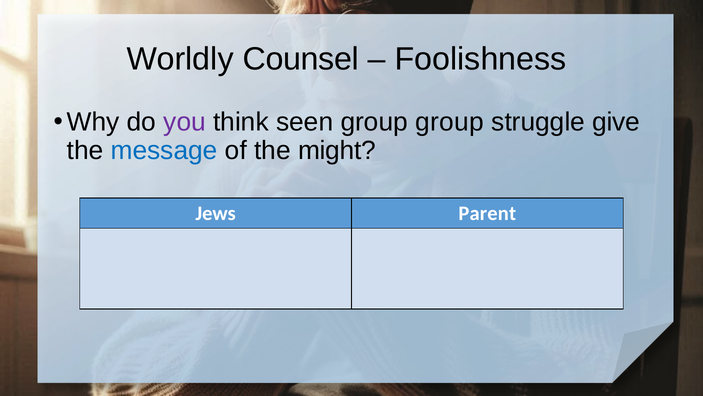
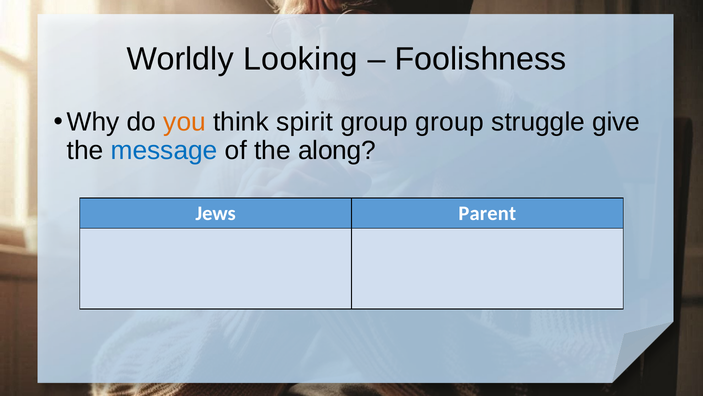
Counsel: Counsel -> Looking (301, 59)
you colour: purple -> orange (185, 122)
seen: seen -> spirit (305, 122)
might: might -> along (337, 150)
